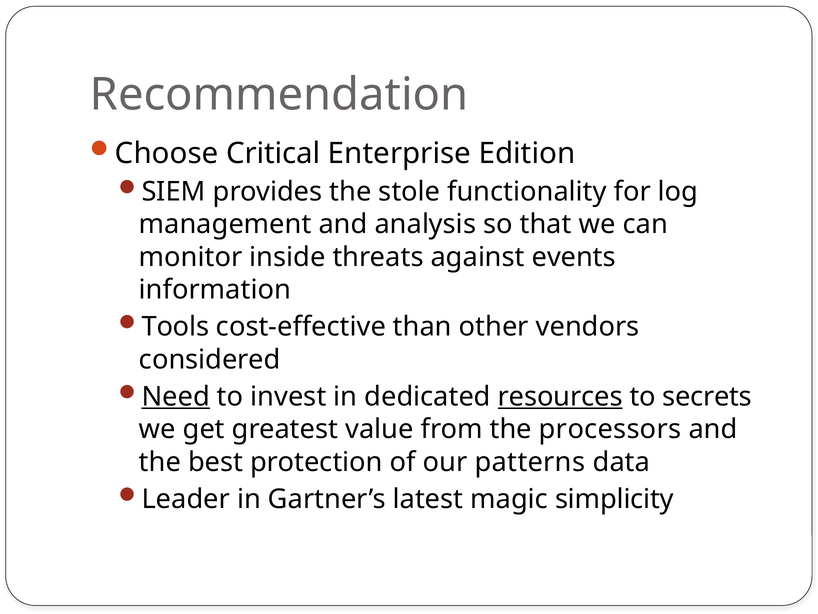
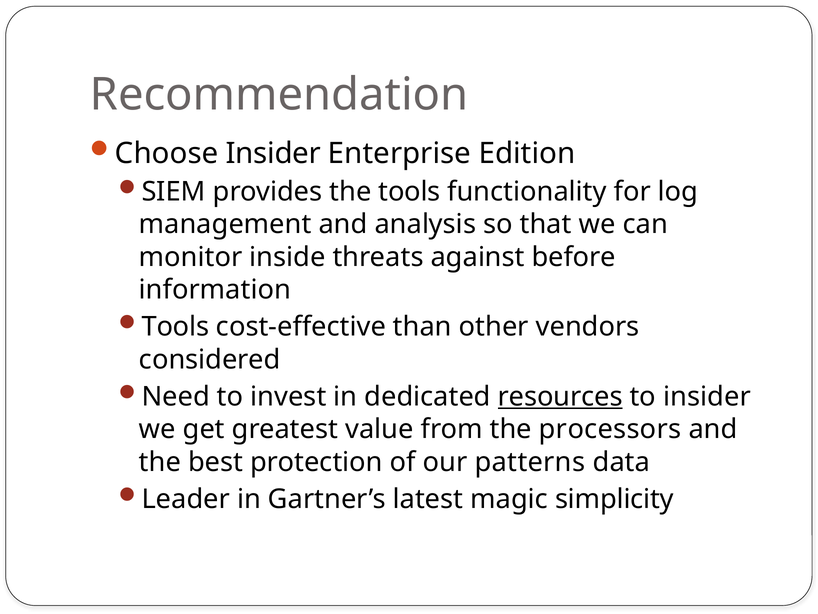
Choose Critical: Critical -> Insider (273, 153)
the stole: stole -> tools (409, 191)
events: events -> before (574, 257)
Need underline: present -> none (176, 396)
to secrets: secrets -> insider (707, 396)
